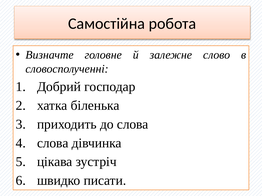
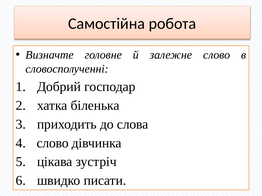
слова: слова -> слово (53, 143)
